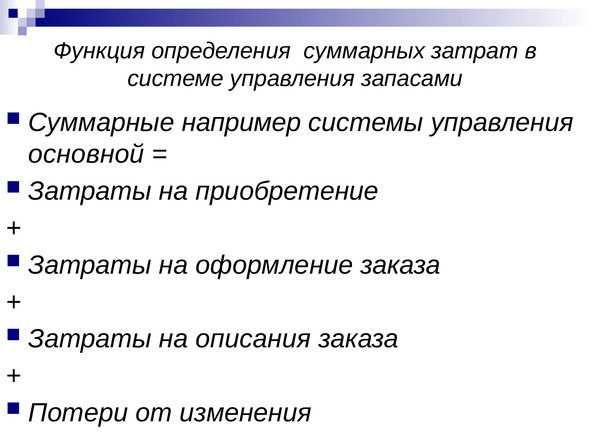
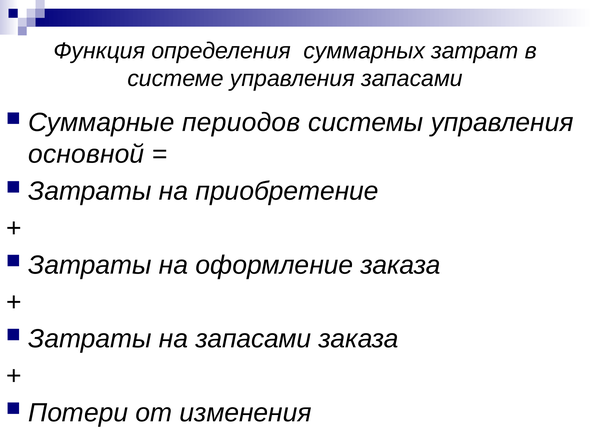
например: например -> периодов (241, 123)
на описания: описания -> запасами (253, 339)
